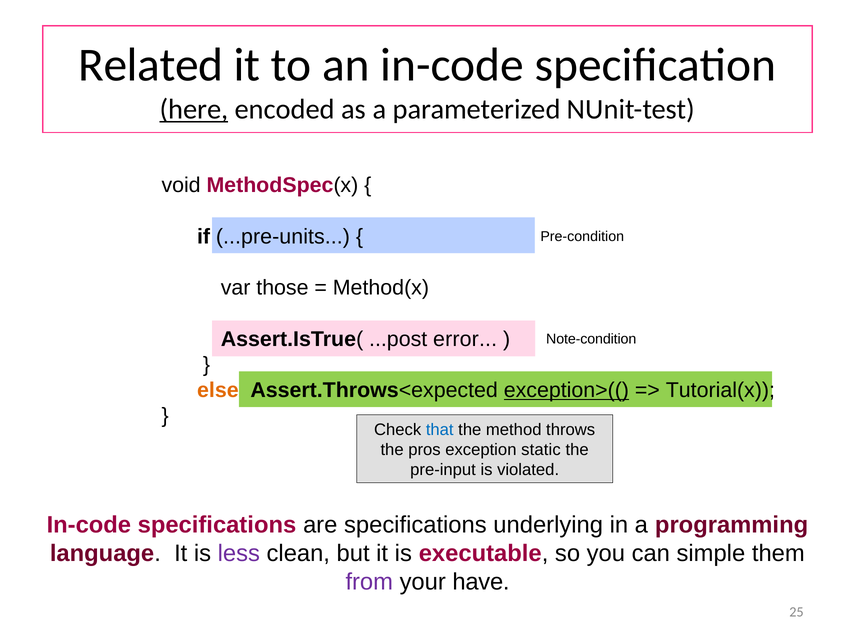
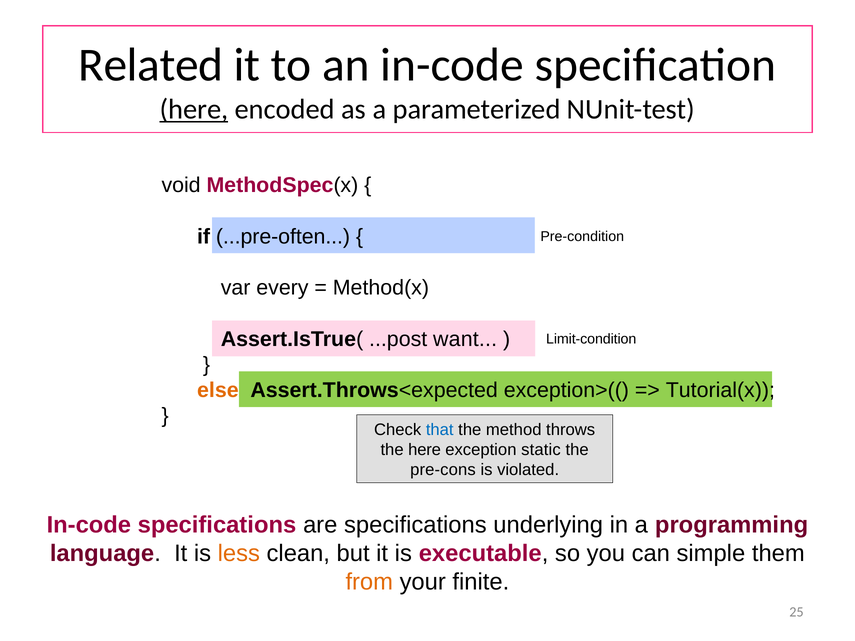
...pre-units: ...pre-units -> ...pre-often (283, 237)
those: those -> every (282, 288)
error: error -> want (465, 339)
Note-condition: Note-condition -> Limit-condition (591, 339)
exception>(( underline: present -> none (566, 390)
the pros: pros -> here (425, 450)
pre-input: pre-input -> pre-cons (443, 470)
less colour: purple -> orange (239, 554)
from colour: purple -> orange (369, 582)
have: have -> finite (481, 582)
